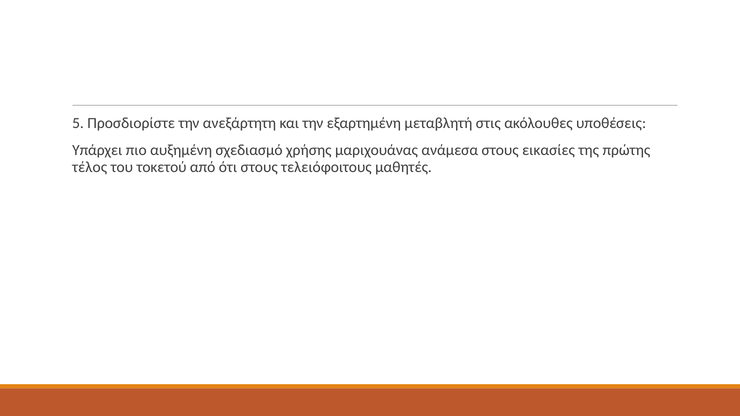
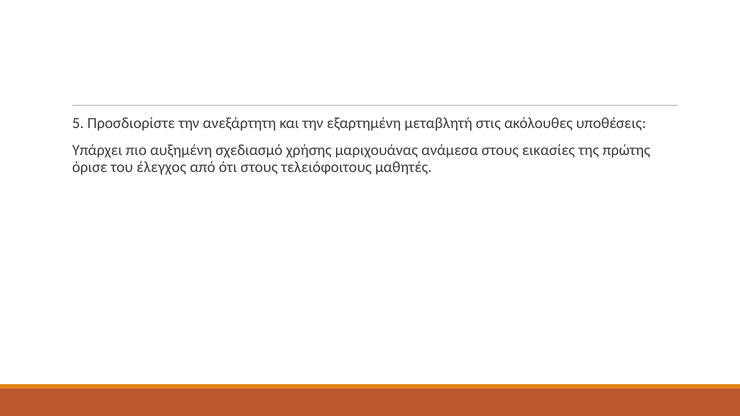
τέλος: τέλος -> όρισε (90, 167)
τοκετού: τοκετού -> έλεγχος (161, 167)
